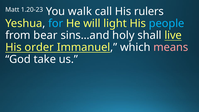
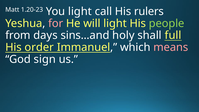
You walk: walk -> light (80, 11)
for colour: light blue -> pink (56, 23)
people colour: light blue -> light green (167, 23)
bear: bear -> days (45, 35)
live: live -> full (173, 35)
take: take -> sign (45, 59)
